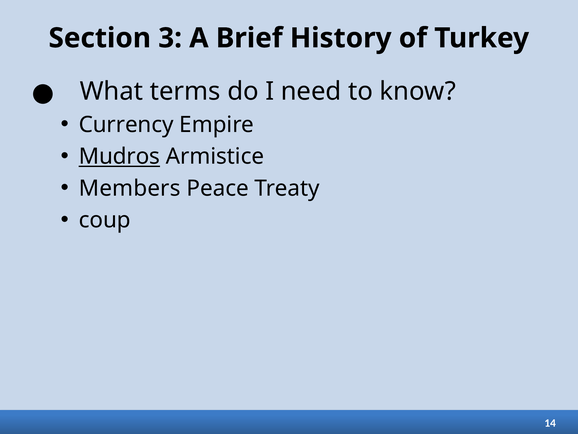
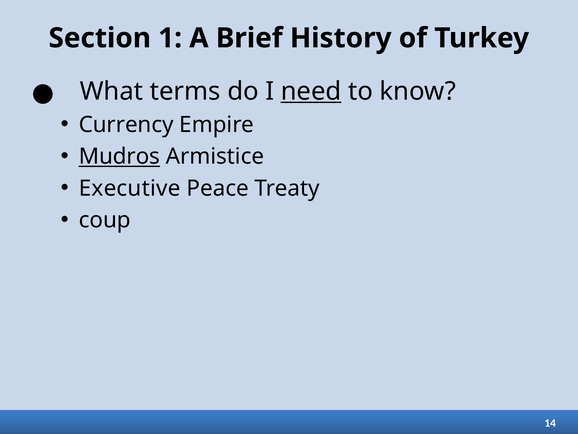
3: 3 -> 1 (170, 38)
need underline: none -> present (311, 91)
Members: Members -> Executive (130, 188)
